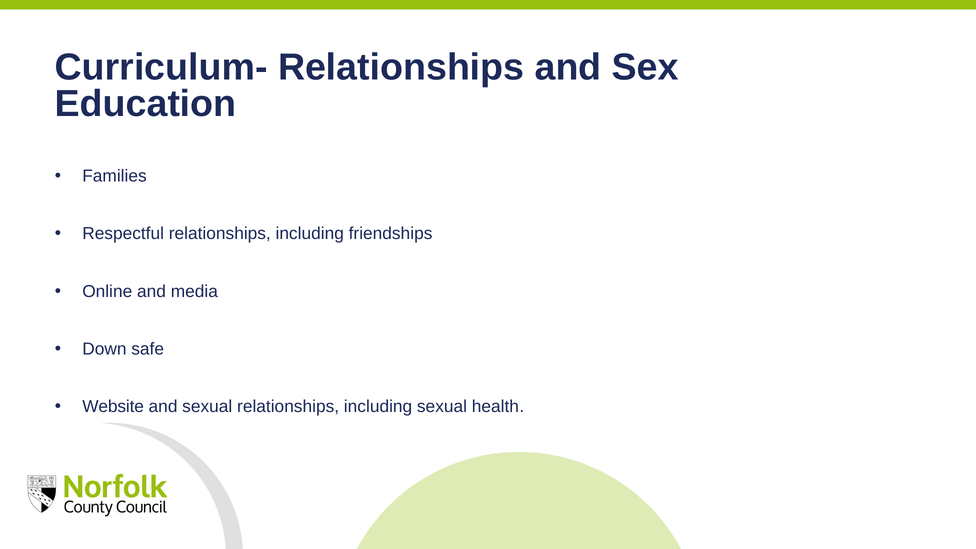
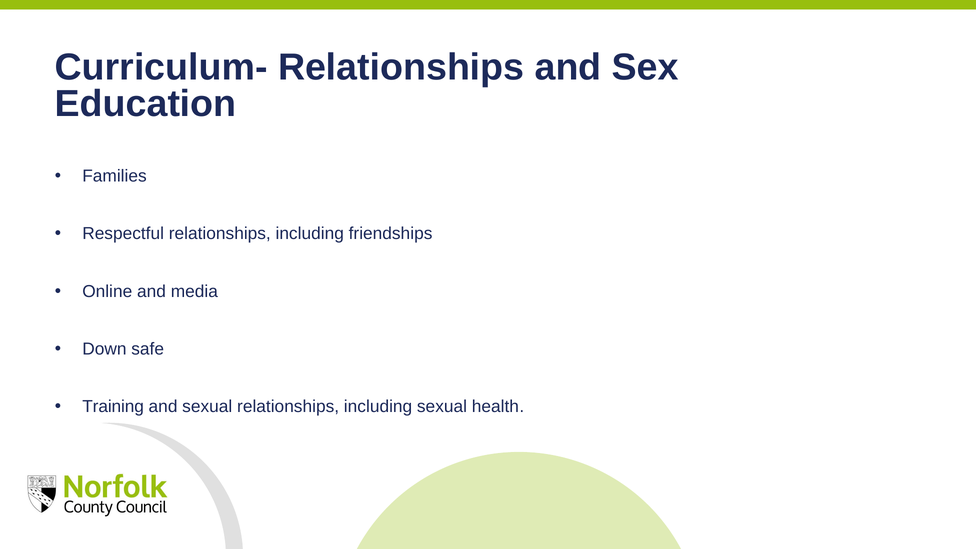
Website: Website -> Training (113, 407)
